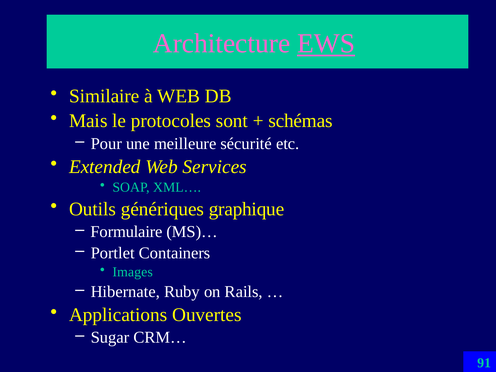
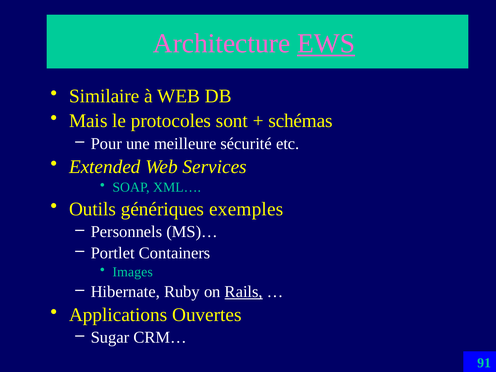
graphique: graphique -> exemples (246, 209)
Formulaire: Formulaire -> Personnels (126, 232)
Rails underline: none -> present (244, 292)
